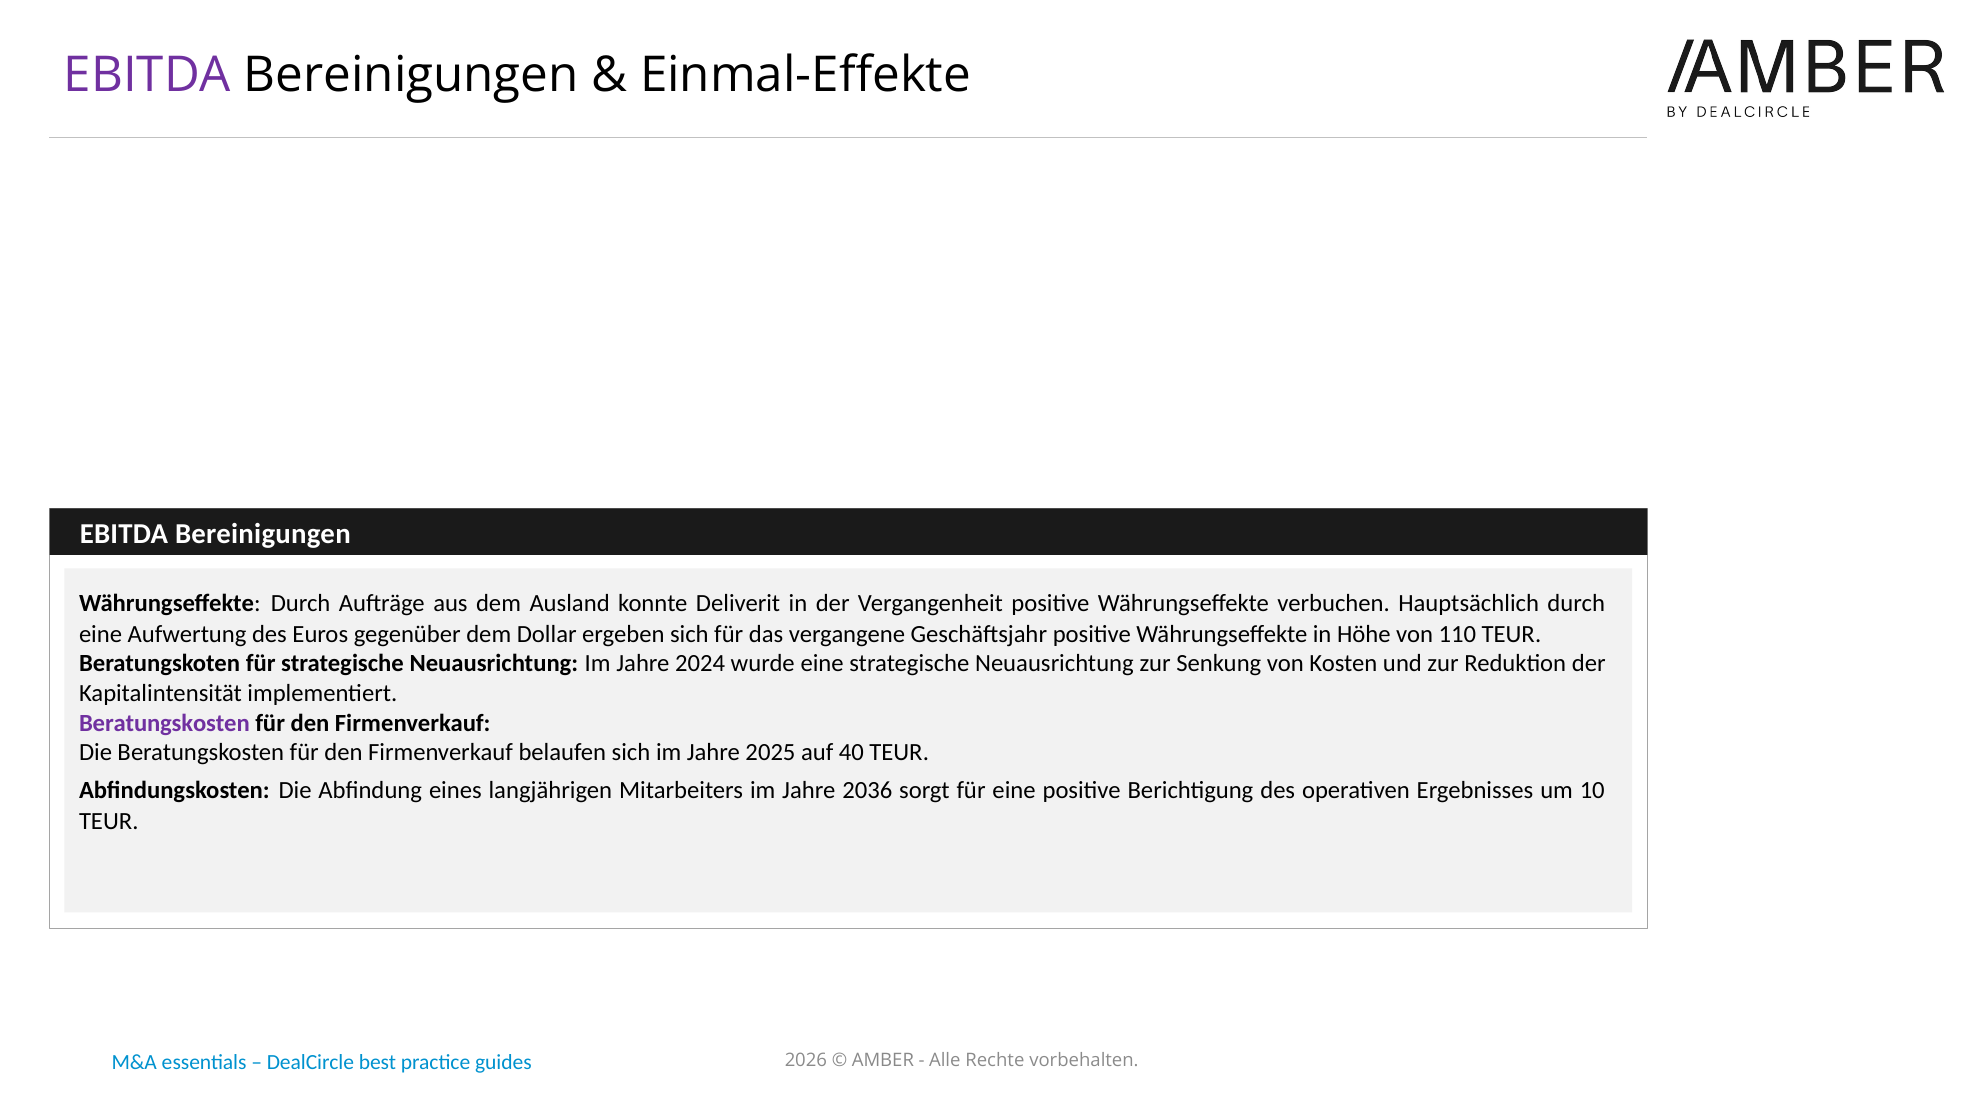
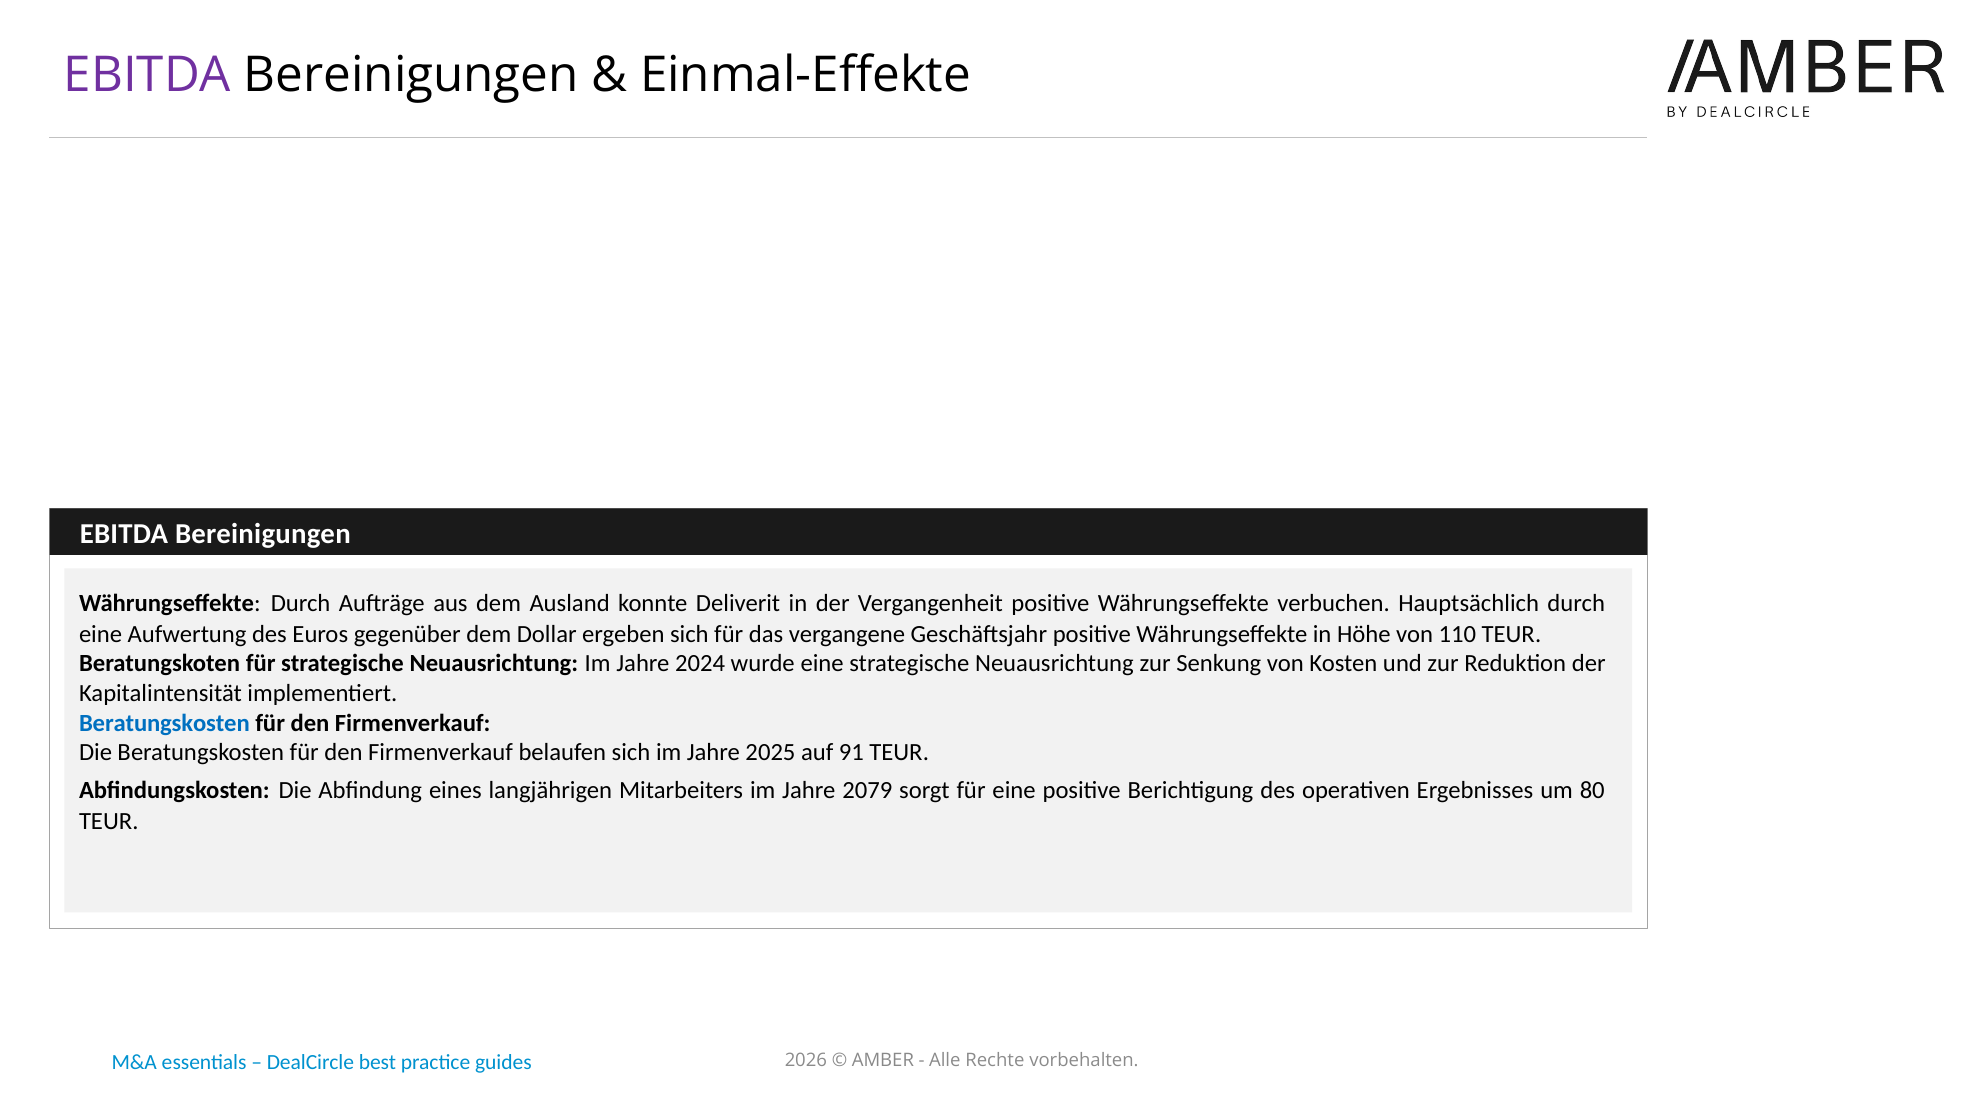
Beratungskosten colour: purple -> blue (164, 723)
40: 40 -> 91 (851, 753)
2036: 2036 -> 2079 (867, 791)
10: 10 -> 80 (1592, 791)
